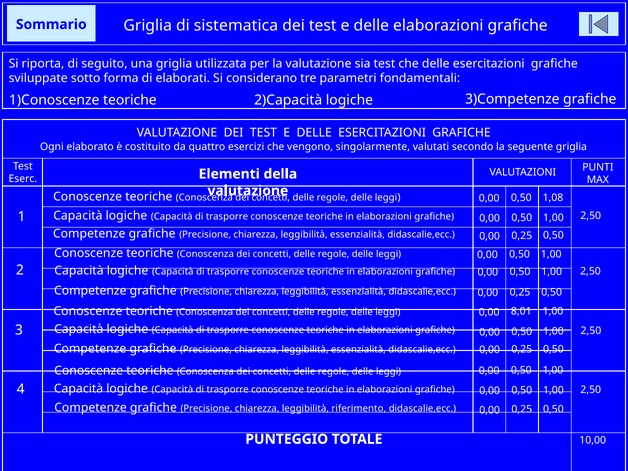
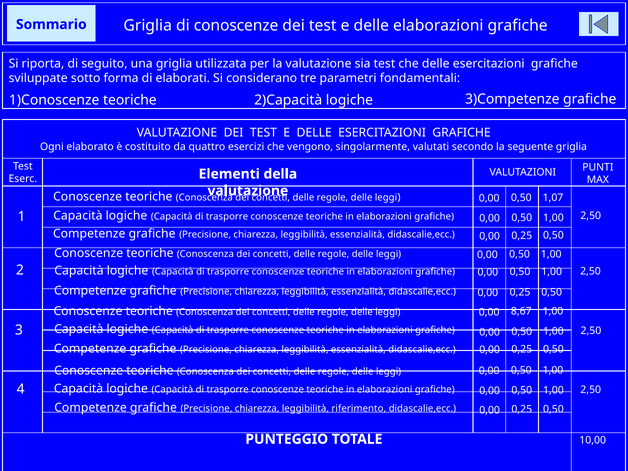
di sistematica: sistematica -> conoscenze (236, 26)
1,08: 1,08 -> 1,07 (553, 198)
8,01: 8,01 -> 8,67 (521, 312)
